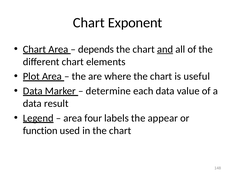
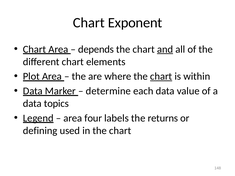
chart underline: none -> present (161, 76)
useful: useful -> within (197, 76)
result: result -> topics (56, 104)
appear: appear -> returns (163, 118)
function: function -> defining (40, 131)
